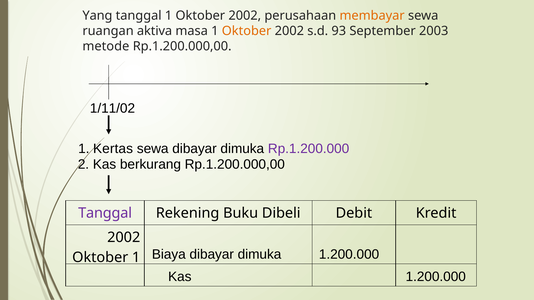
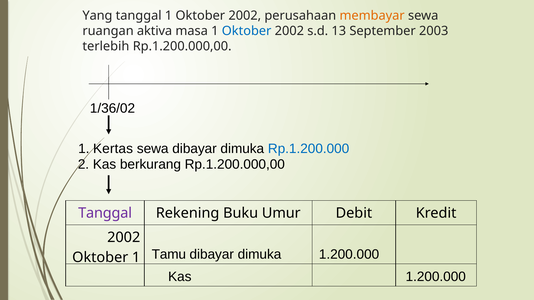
Oktober colour: orange -> blue (247, 31)
93: 93 -> 13 (339, 31)
metode: metode -> terlebih (106, 46)
1/11/02: 1/11/02 -> 1/36/02 (112, 108)
Rp.1.200.000 colour: purple -> blue (309, 149)
Dibeli: Dibeli -> Umur (281, 213)
Biaya: Biaya -> Tamu (169, 255)
